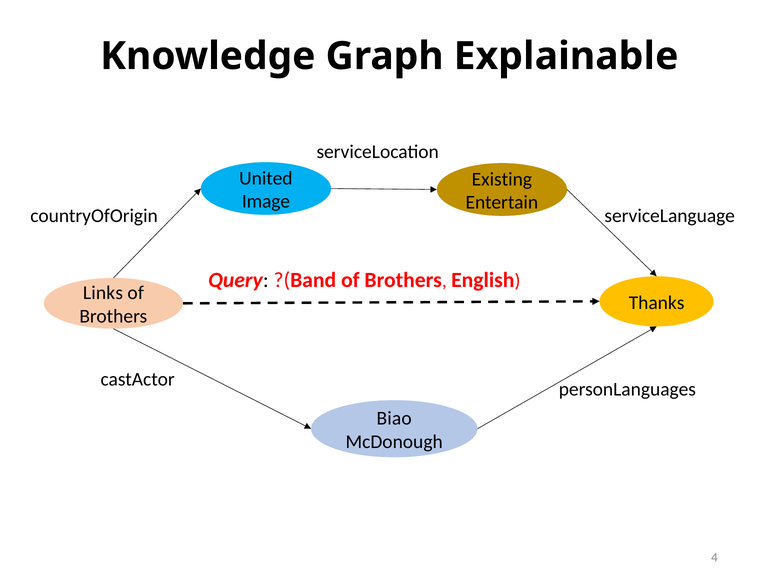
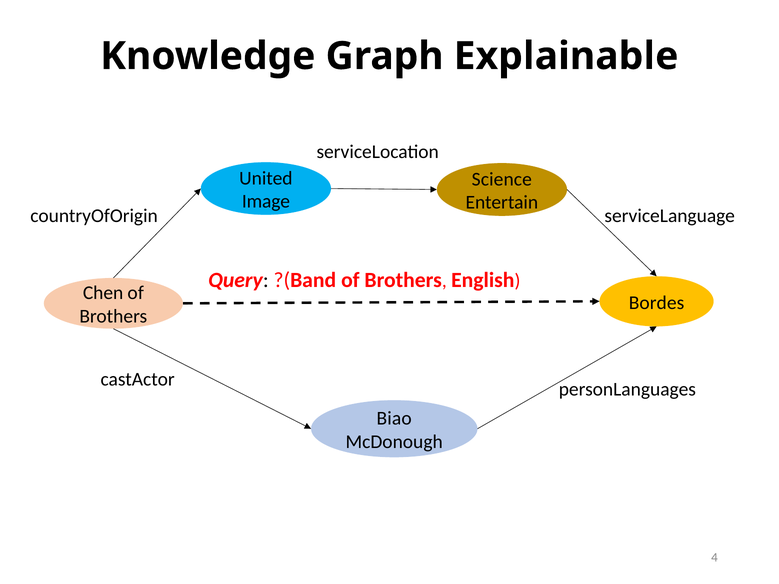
Existing: Existing -> Science (502, 179)
Links: Links -> Chen (103, 293)
Thanks: Thanks -> Bordes (657, 303)
